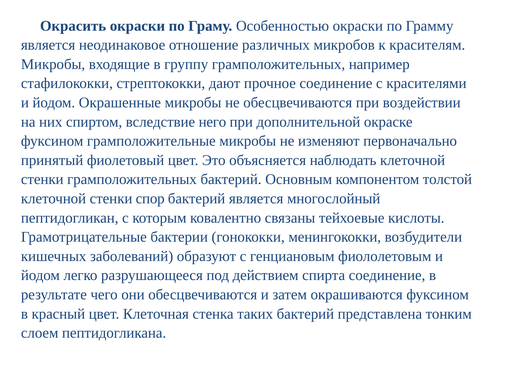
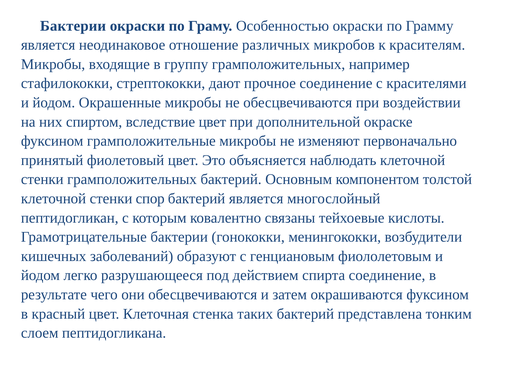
Окрасить: Окрасить -> Бактерии (73, 26)
вследствие него: него -> цвет (212, 122)
